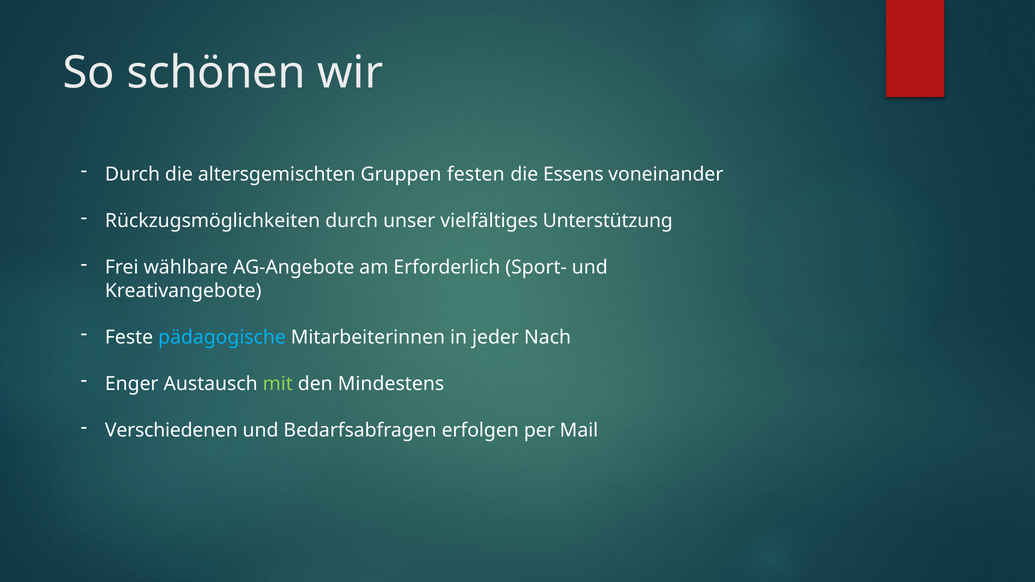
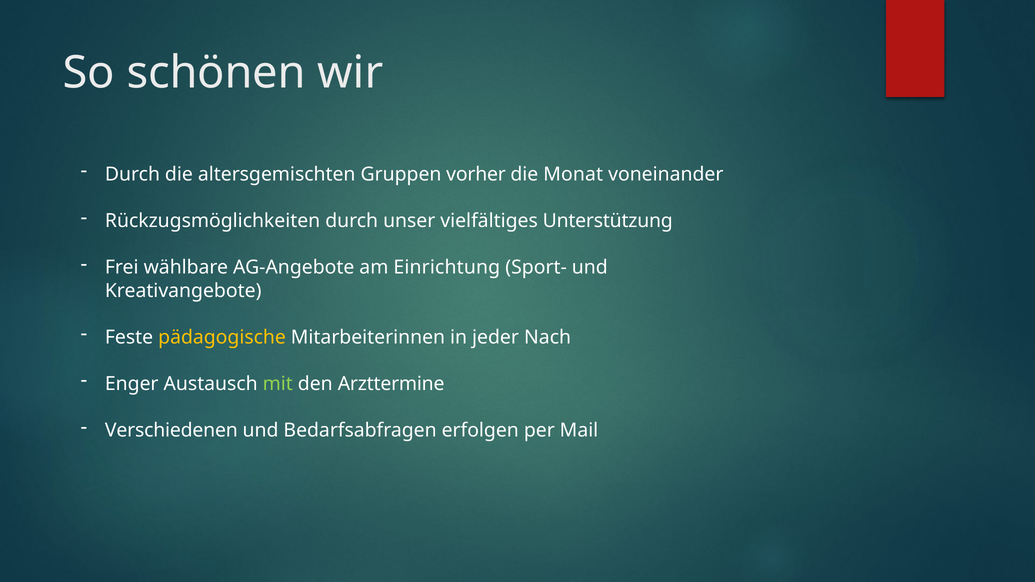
festen: festen -> vorher (476, 174)
Essens: Essens -> Monat (573, 174)
Erforderlich: Erforderlich -> Einrichtung (447, 267)
pädagogische colour: light blue -> yellow (222, 337)
Mindestens: Mindestens -> Arzttermine (391, 384)
